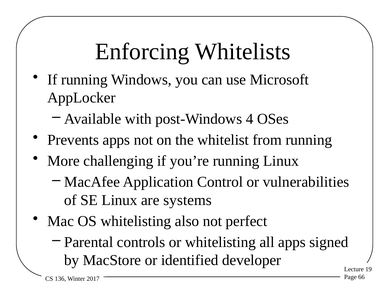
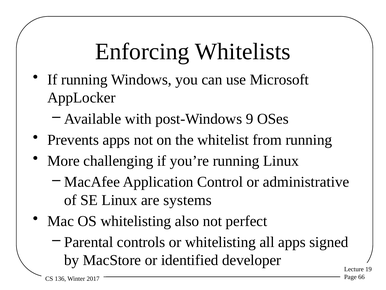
4: 4 -> 9 (250, 119)
vulnerabilities: vulnerabilities -> administrative (306, 182)
